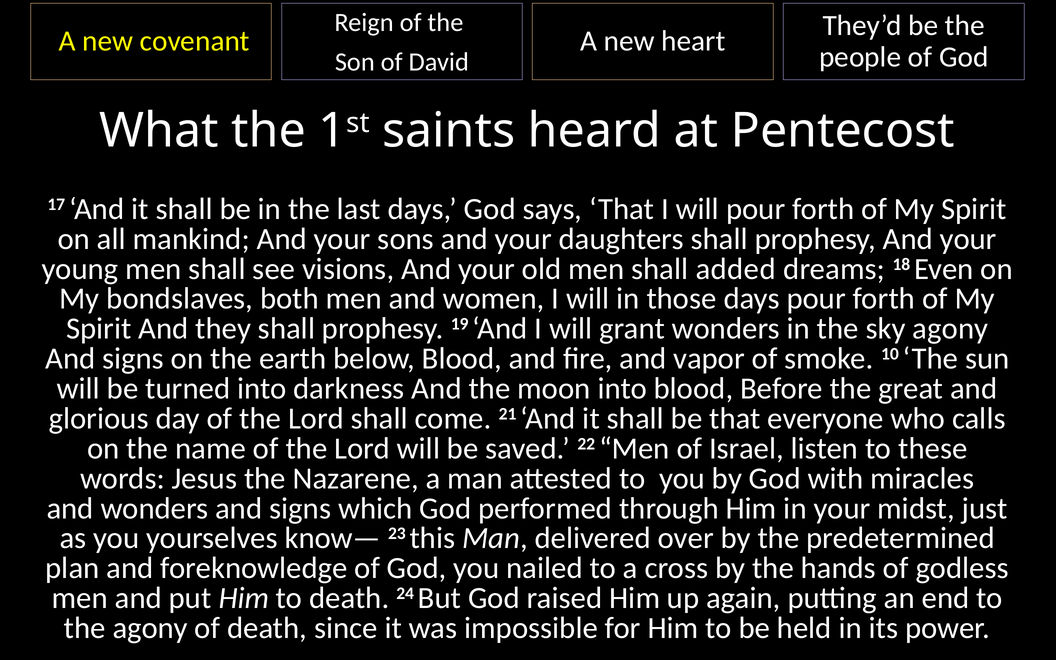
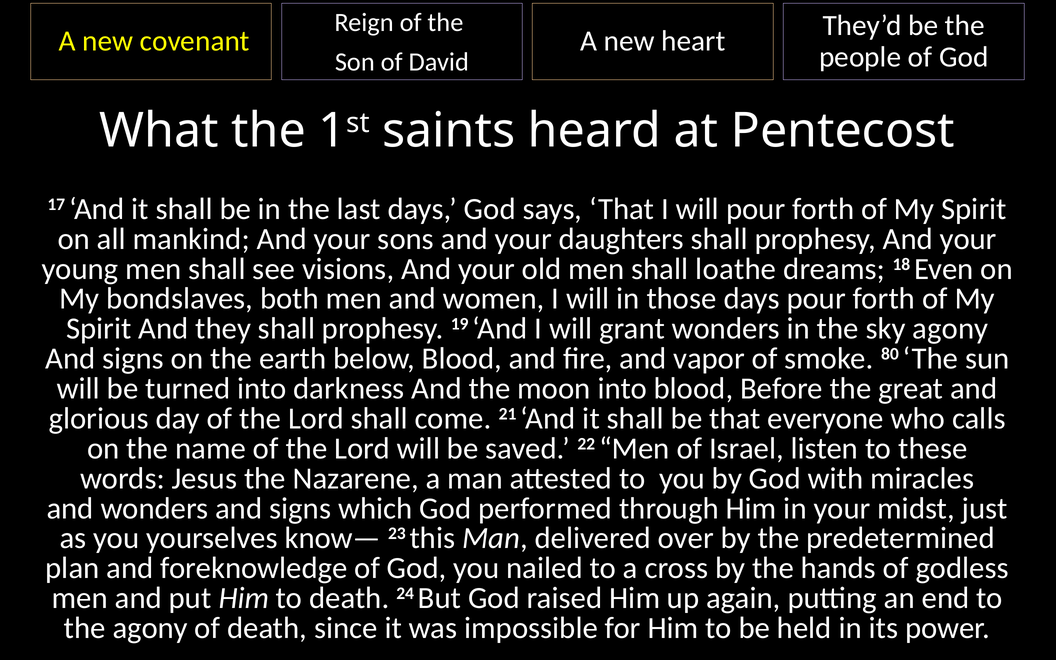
added: added -> loathe (736, 269)
10: 10 -> 80 (890, 354)
